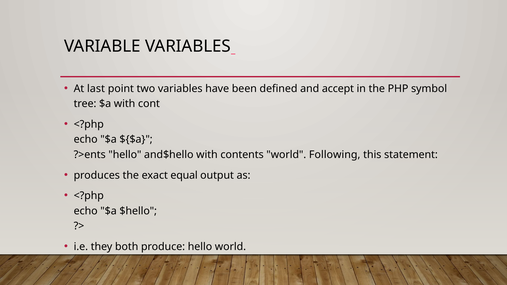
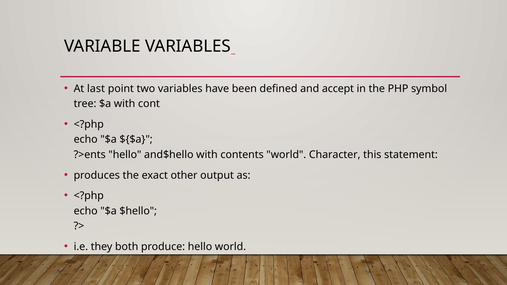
Following: Following -> Character (335, 155)
equal: equal -> other (184, 175)
